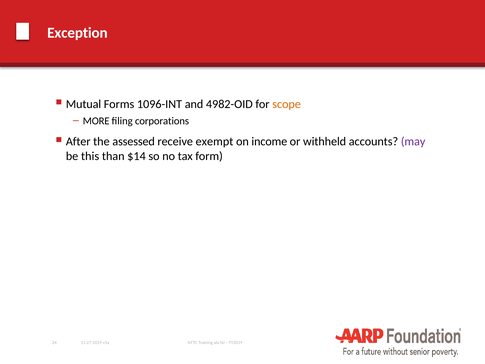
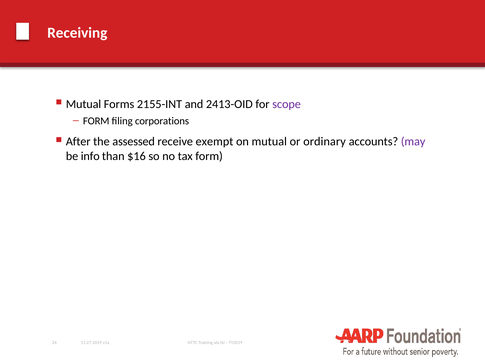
Exception: Exception -> Receiving (77, 33)
1096-INT: 1096-INT -> 2155-INT (159, 104)
4982-OID: 4982-OID -> 2413-OID (229, 104)
scope colour: orange -> purple (287, 104)
MORE: MORE -> FORM (96, 121)
on income: income -> mutual (269, 141)
withheld: withheld -> ordinary (325, 141)
this: this -> info (90, 156)
$14: $14 -> $16 (137, 156)
